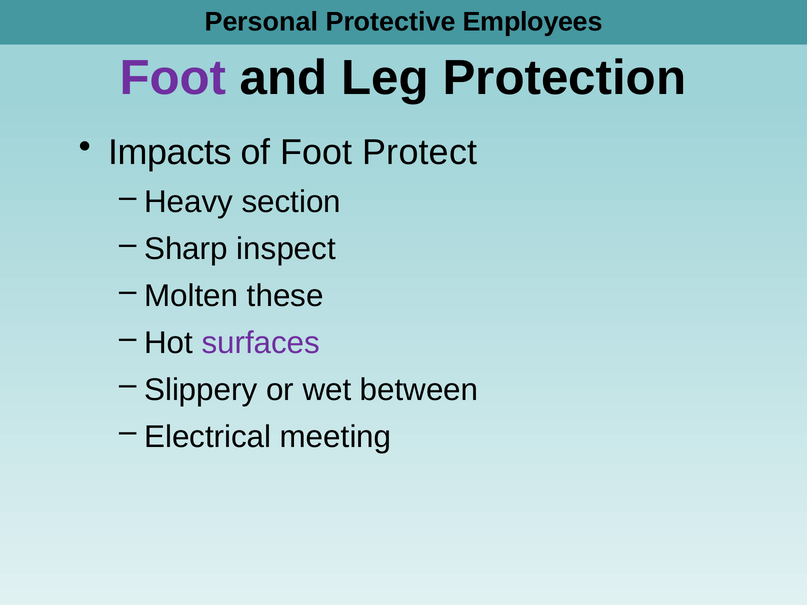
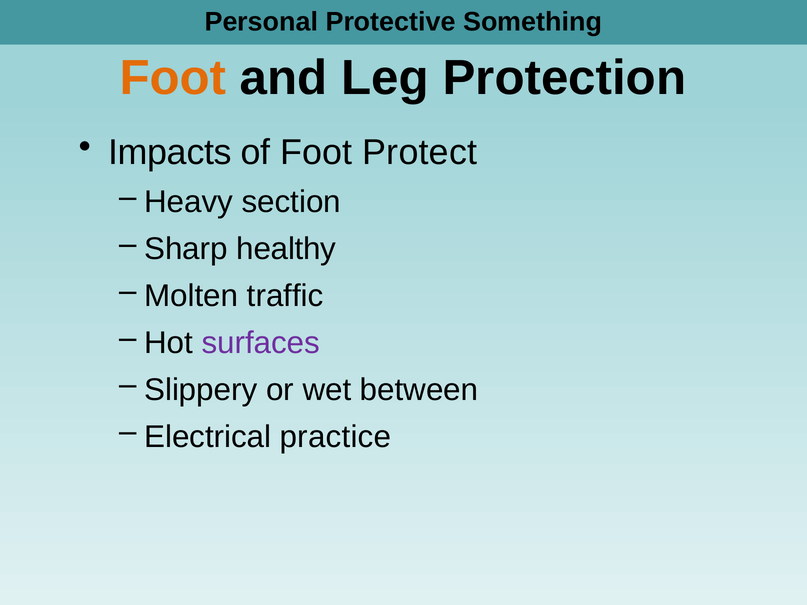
Employees: Employees -> Something (533, 22)
Foot colour: purple -> orange (173, 78)
inspect: inspect -> healthy (286, 249)
these: these -> traffic (285, 296)
meeting: meeting -> practice (335, 437)
